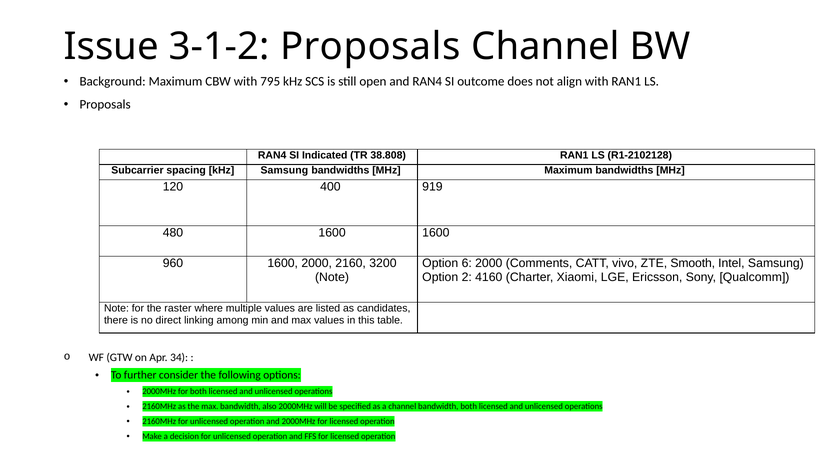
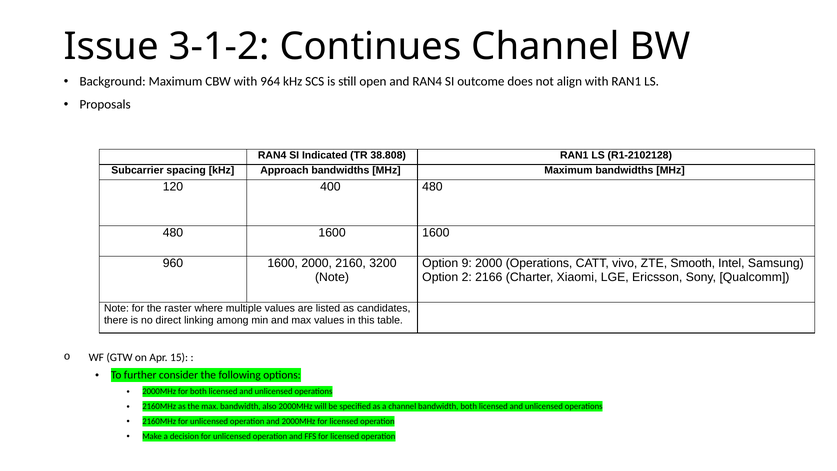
3-1-2 Proposals: Proposals -> Continues (370, 47)
795: 795 -> 964 (270, 81)
kHz Samsung: Samsung -> Approach (284, 170)
400 919: 919 -> 480 (432, 187)
6: 6 -> 9 (467, 263)
2000 Comments: Comments -> Operations (539, 263)
4160: 4160 -> 2166 (489, 277)
34: 34 -> 15 (179, 357)
